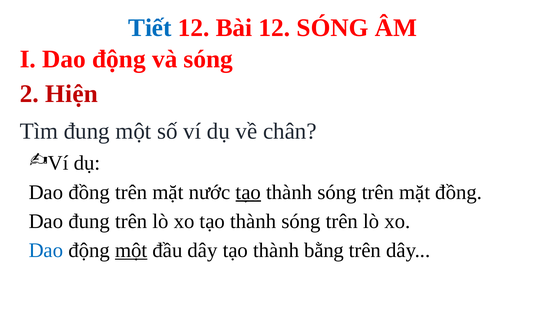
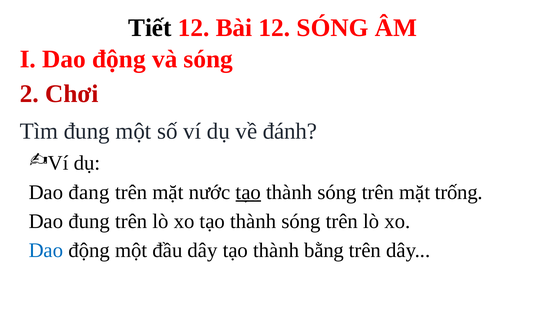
Tiết colour: blue -> black (150, 28)
Hiện: Hiện -> Chơi (72, 94)
chân: chân -> đánh (290, 131)
Dao đồng: đồng -> đang (89, 192)
mặt đồng: đồng -> trống (459, 192)
một underline: present -> none (131, 250)
